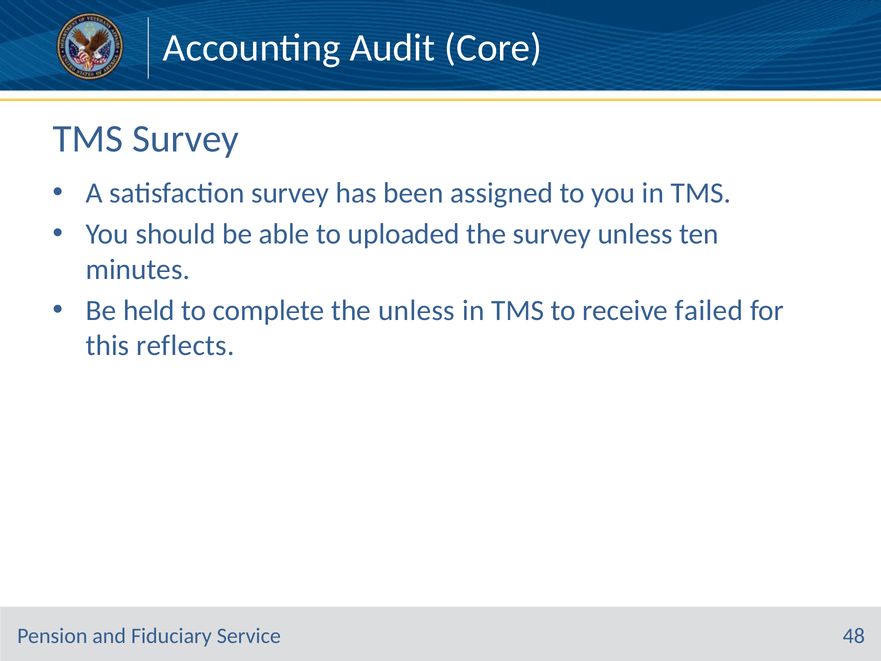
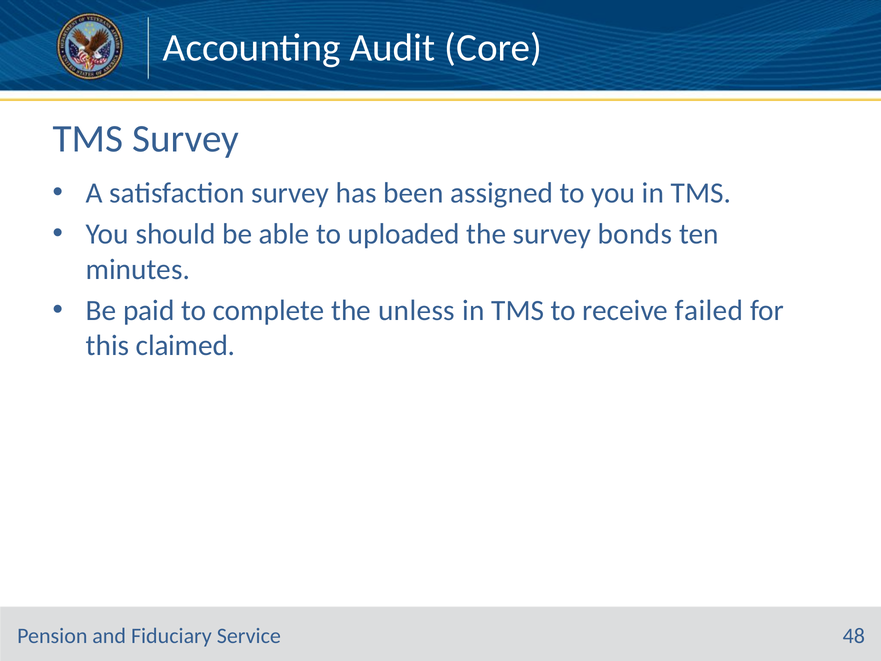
survey unless: unless -> bonds (635, 234)
held: held -> paid (149, 310)
reflects: reflects -> claimed (186, 346)
